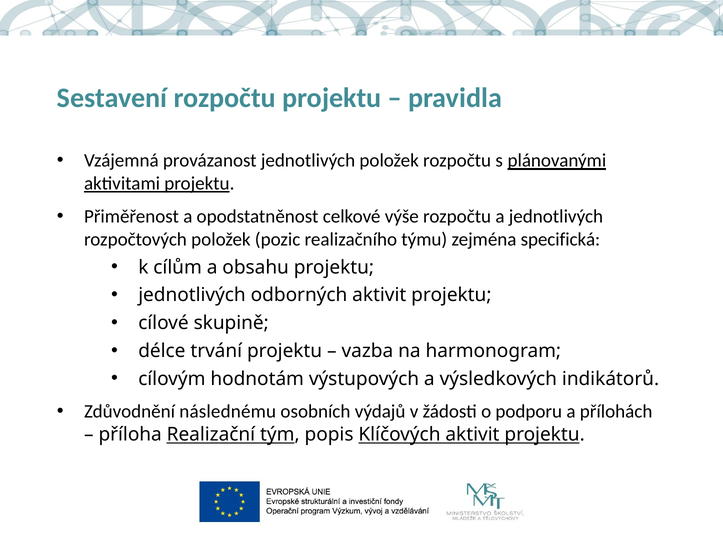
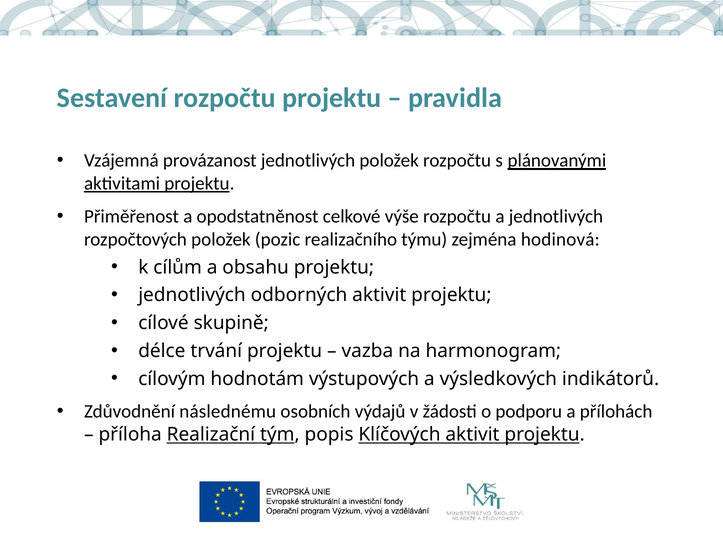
specifická: specifická -> hodinová (560, 239)
